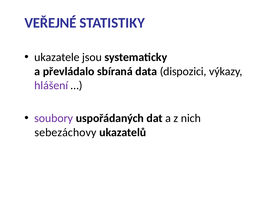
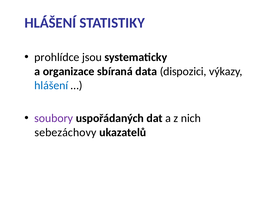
VEŘEJNÉ: VEŘEJNÉ -> HLÁŠENÍ (50, 23)
ukazatele: ukazatele -> prohlídce (57, 57)
převládalo: převládalo -> organizace (69, 71)
hlášení colour: purple -> blue (51, 85)
